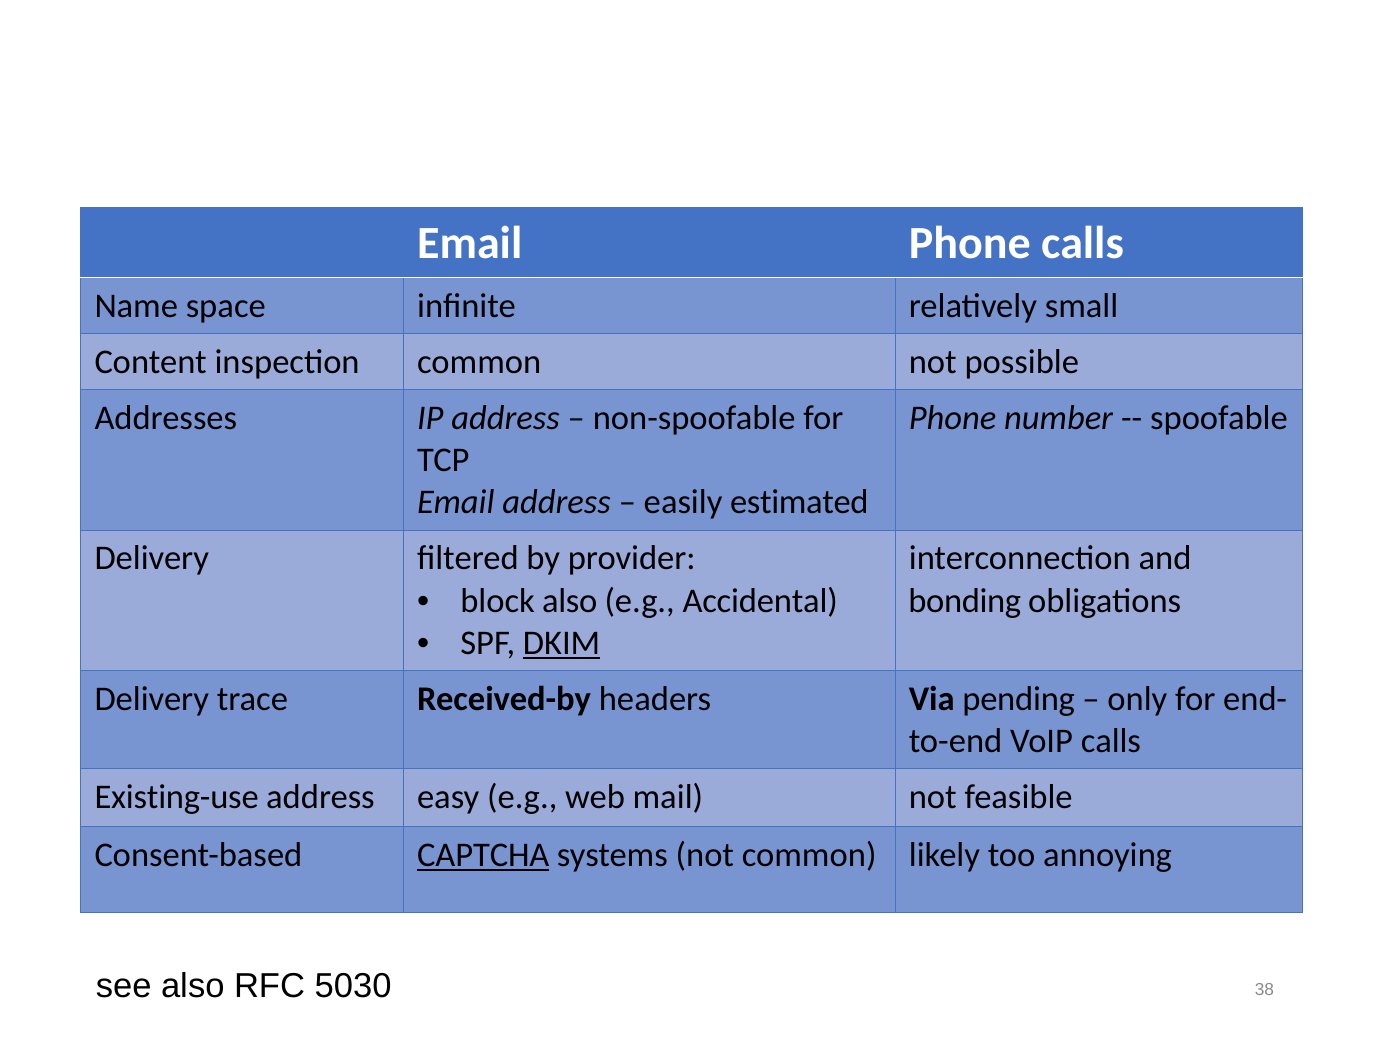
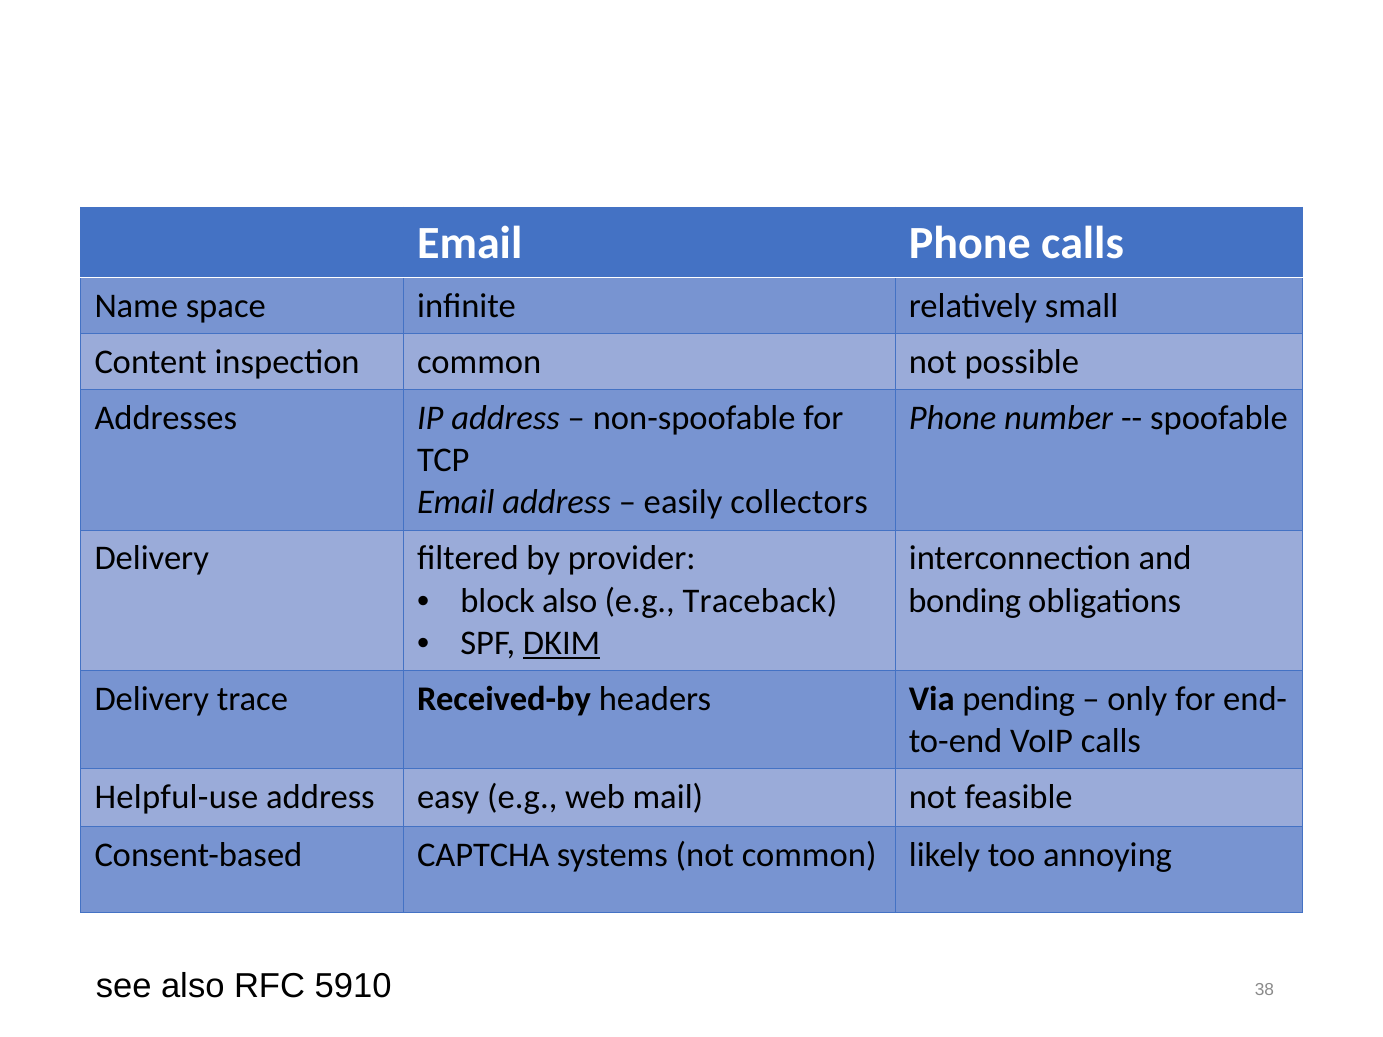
estimated: estimated -> collectors (799, 503)
Accidental: Accidental -> Traceback (760, 601)
Existing-use: Existing-use -> Helpful-use (176, 797)
CAPTCHA underline: present -> none (483, 855)
5030: 5030 -> 5910 (353, 986)
